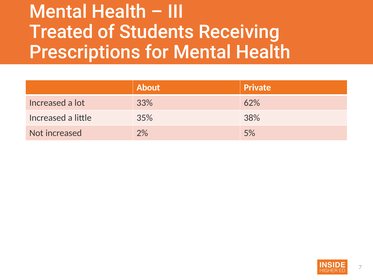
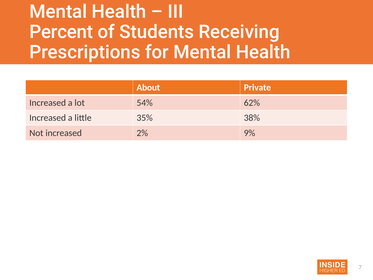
Treated: Treated -> Percent (61, 32)
33%: 33% -> 54% (145, 103)
5%: 5% -> 9% (250, 133)
